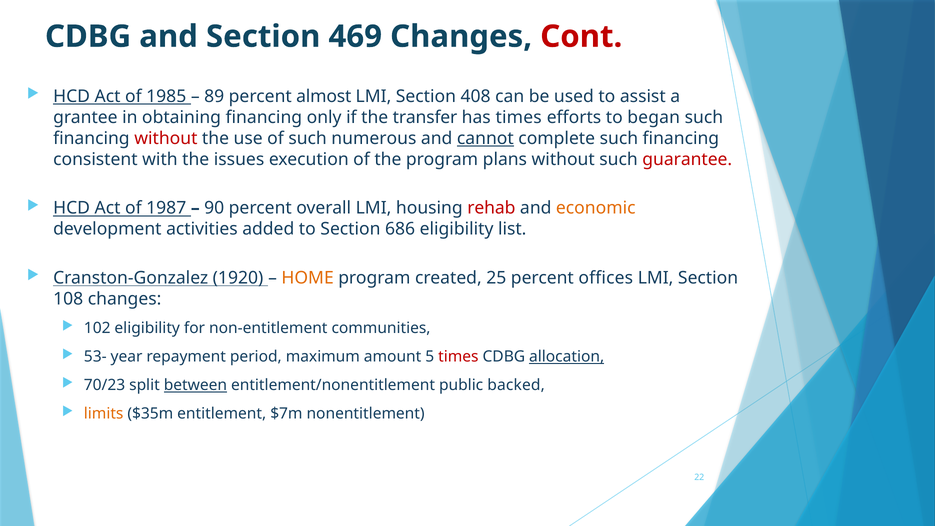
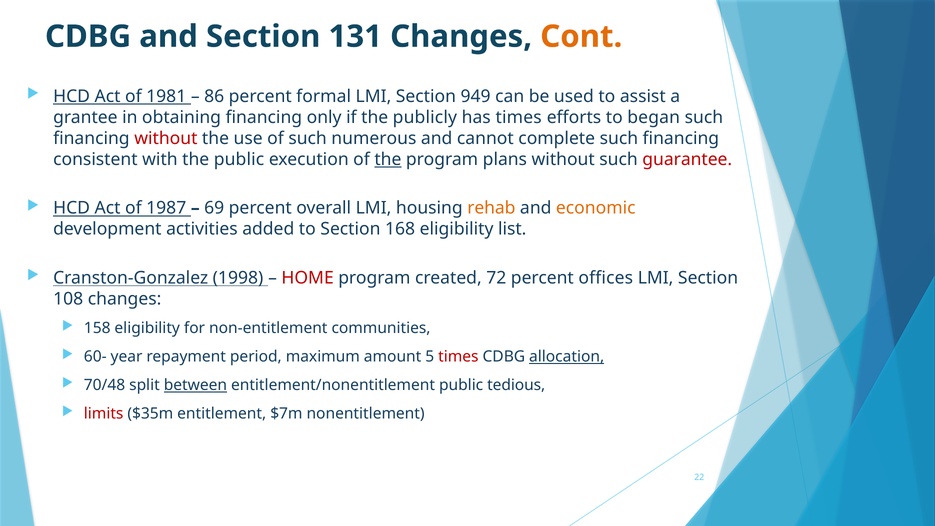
469: 469 -> 131 (355, 37)
Cont colour: red -> orange (581, 37)
1985: 1985 -> 1981 (166, 96)
89: 89 -> 86 (214, 96)
almost: almost -> formal (324, 96)
408: 408 -> 949 (476, 96)
transfer: transfer -> publicly (425, 117)
cannot underline: present -> none (485, 138)
the issues: issues -> public (239, 159)
the underline: none -> present (388, 159)
90: 90 -> 69 (214, 208)
rehab colour: red -> orange (491, 208)
686: 686 -> 168 (400, 229)
1920: 1920 -> 1998 (238, 278)
HOME colour: orange -> red (308, 278)
25: 25 -> 72 (496, 278)
102: 102 -> 158 (97, 328)
53-: 53- -> 60- (95, 357)
70/23: 70/23 -> 70/48 (105, 385)
backed: backed -> tedious (516, 385)
limits colour: orange -> red (104, 414)
